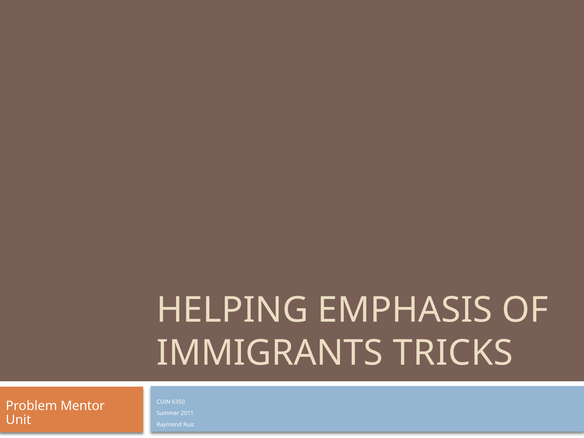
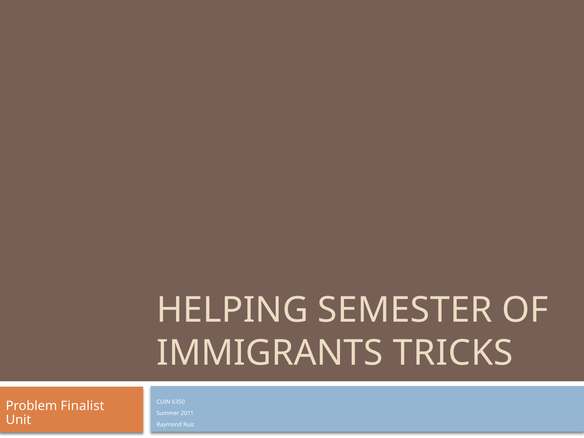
EMPHASIS: EMPHASIS -> SEMESTER (405, 310)
Mentor: Mentor -> Finalist (82, 406)
